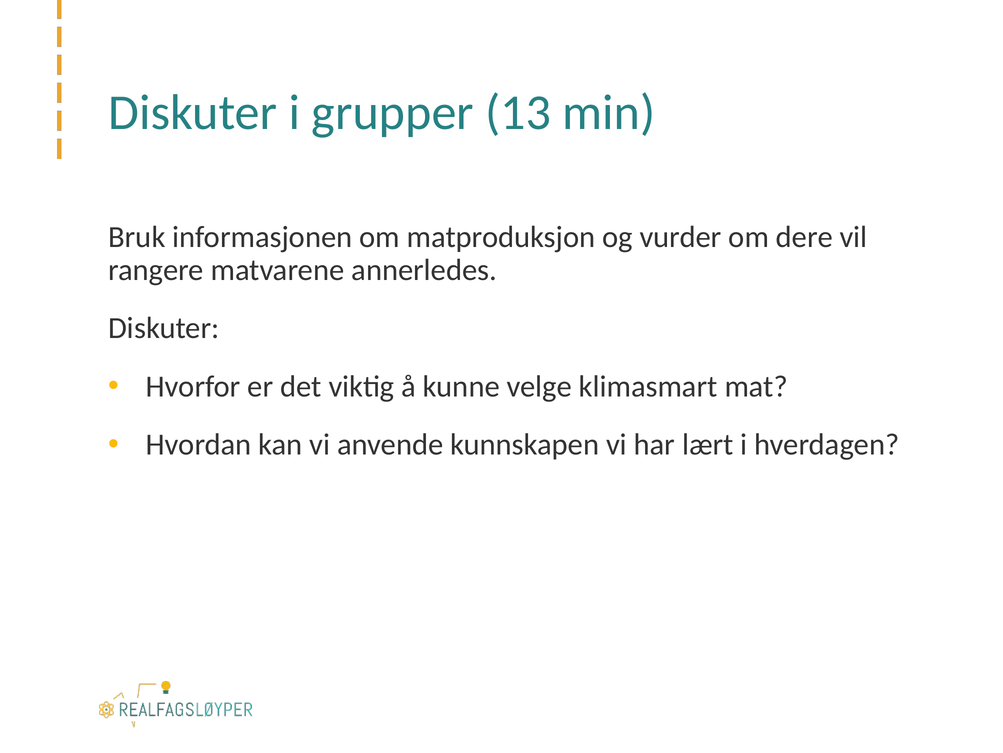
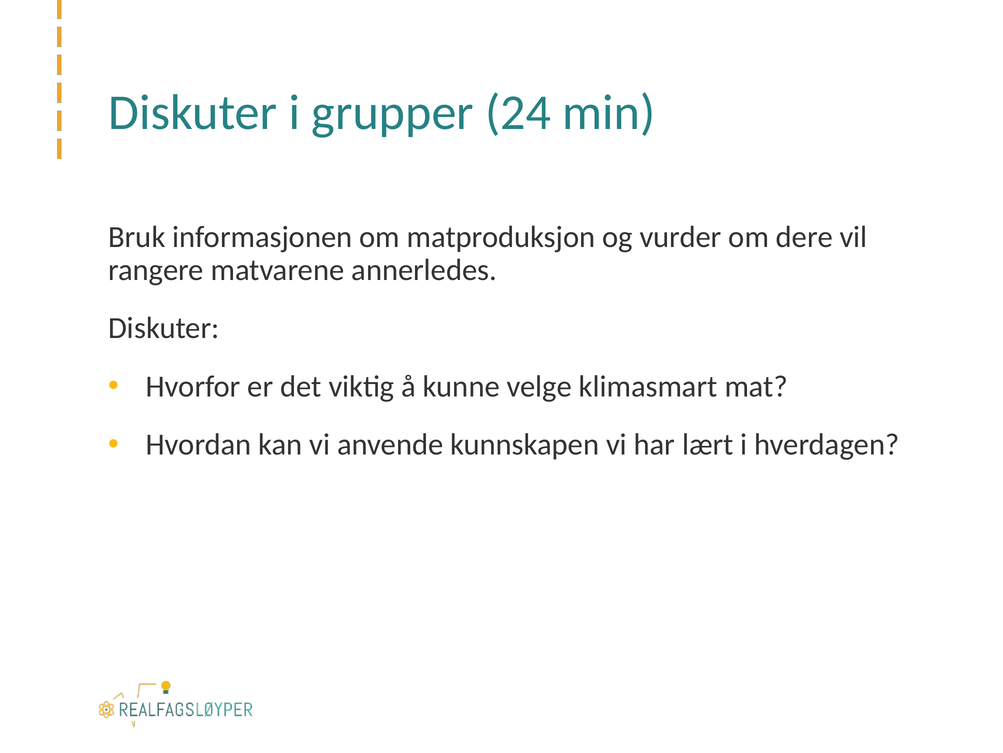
13: 13 -> 24 (518, 112)
